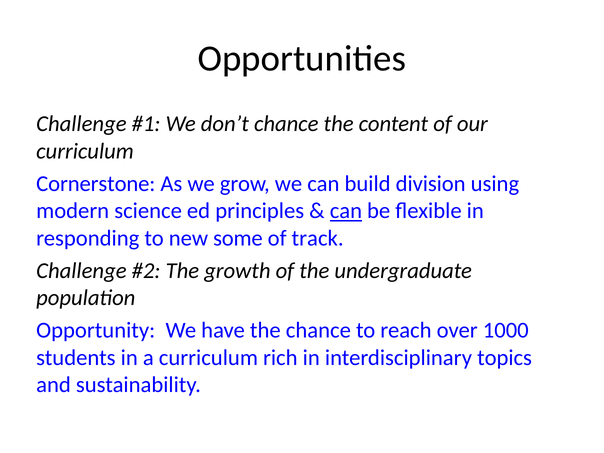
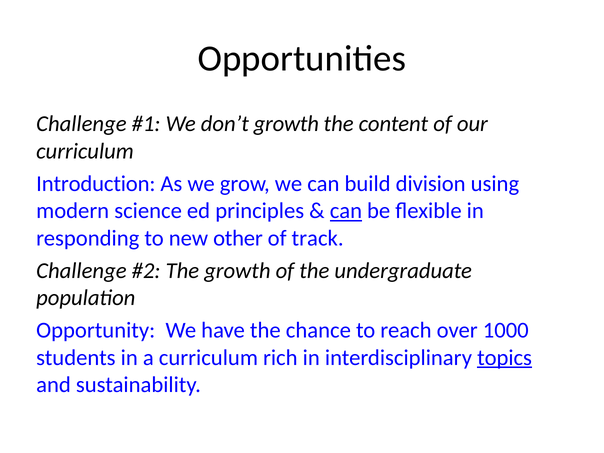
don’t chance: chance -> growth (286, 124)
Cornerstone: Cornerstone -> Introduction (96, 184)
some: some -> other (238, 238)
topics underline: none -> present (505, 358)
